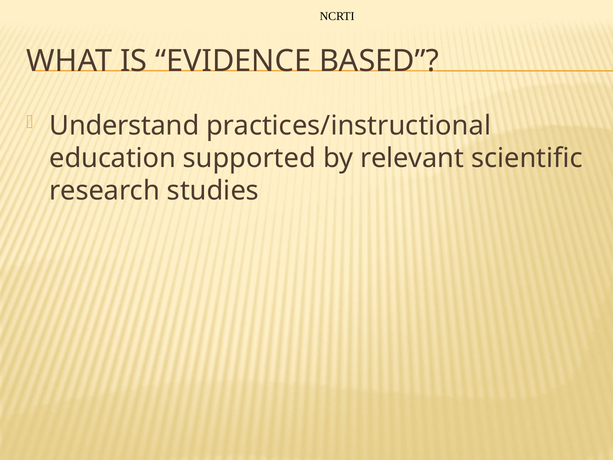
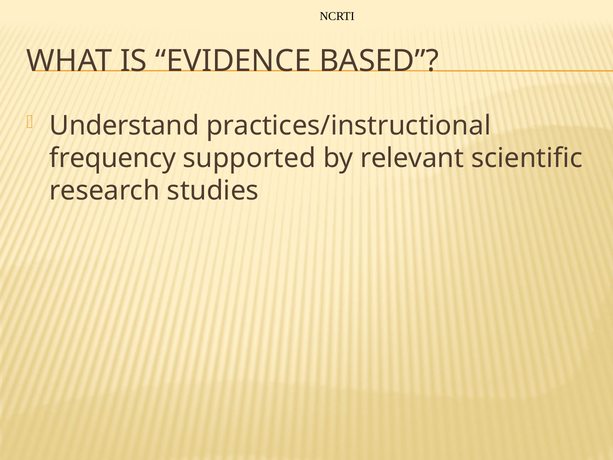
education: education -> frequency (113, 158)
